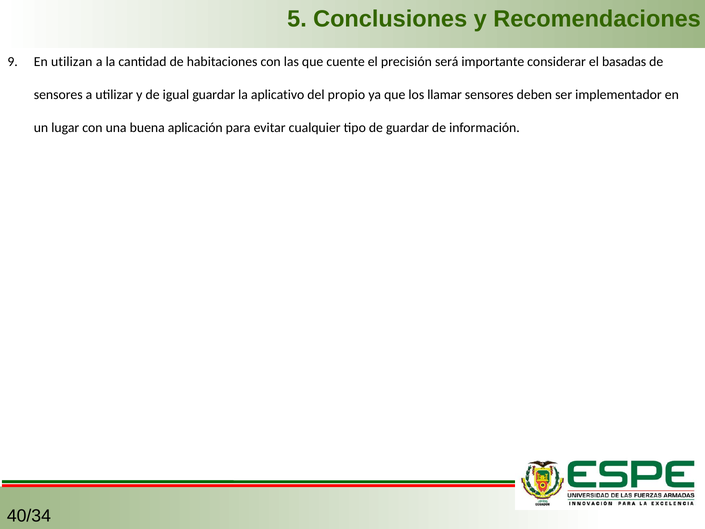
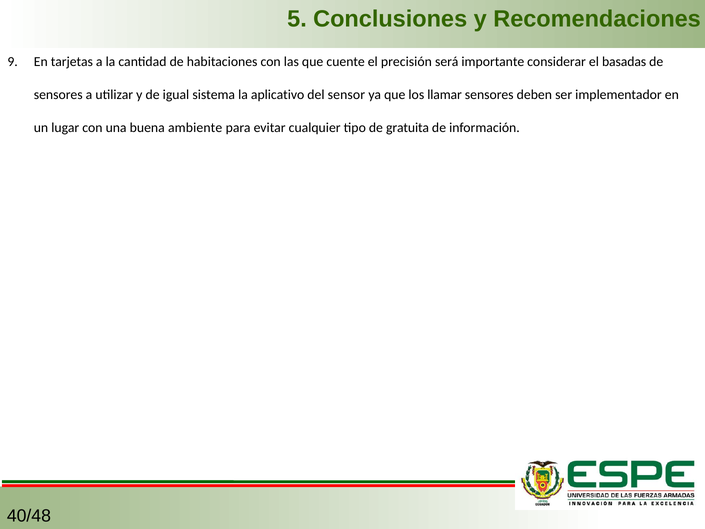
utilizan: utilizan -> tarjetas (72, 62)
igual guardar: guardar -> sistema (214, 95)
propio: propio -> sensor (346, 95)
aplicación: aplicación -> ambiente (195, 128)
de guardar: guardar -> gratuita (408, 128)
40/34: 40/34 -> 40/48 (29, 516)
